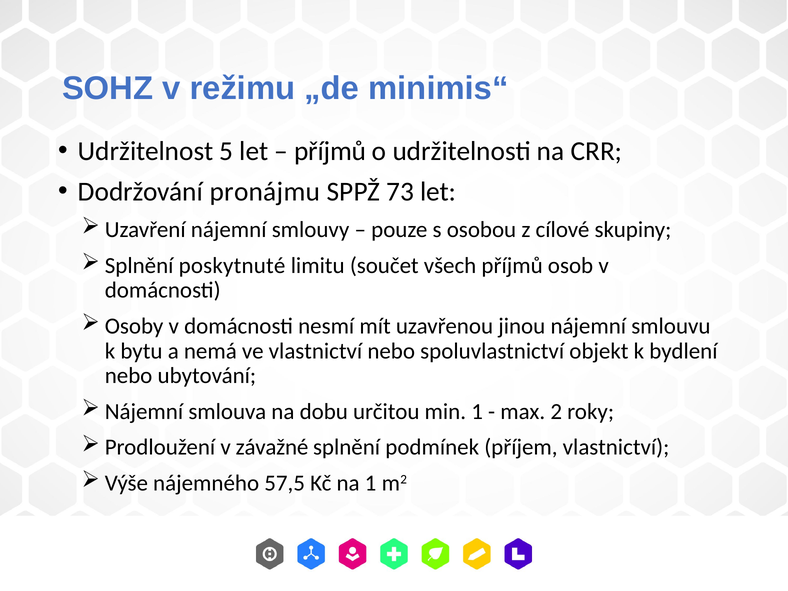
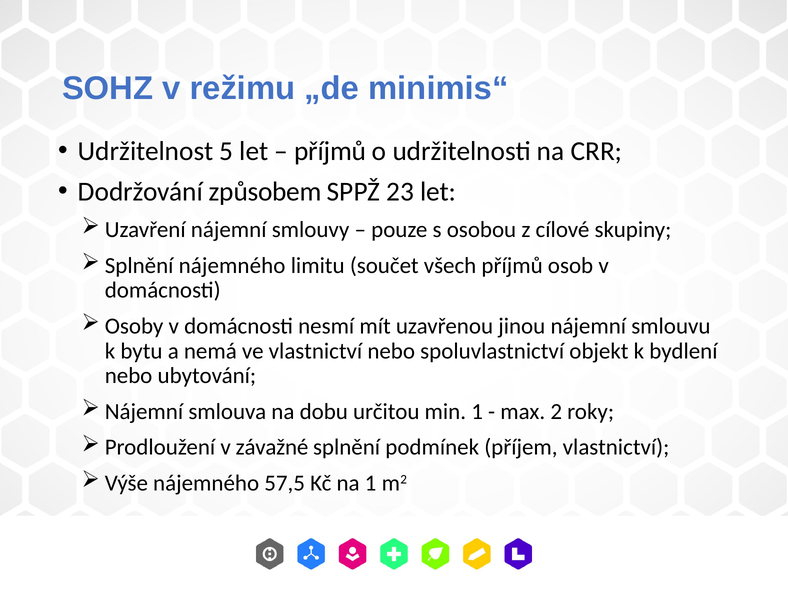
pronájmu: pronájmu -> způsobem (265, 192)
73: 73 -> 23 (400, 192)
Splnění poskytnuté: poskytnuté -> nájemného (232, 266)
